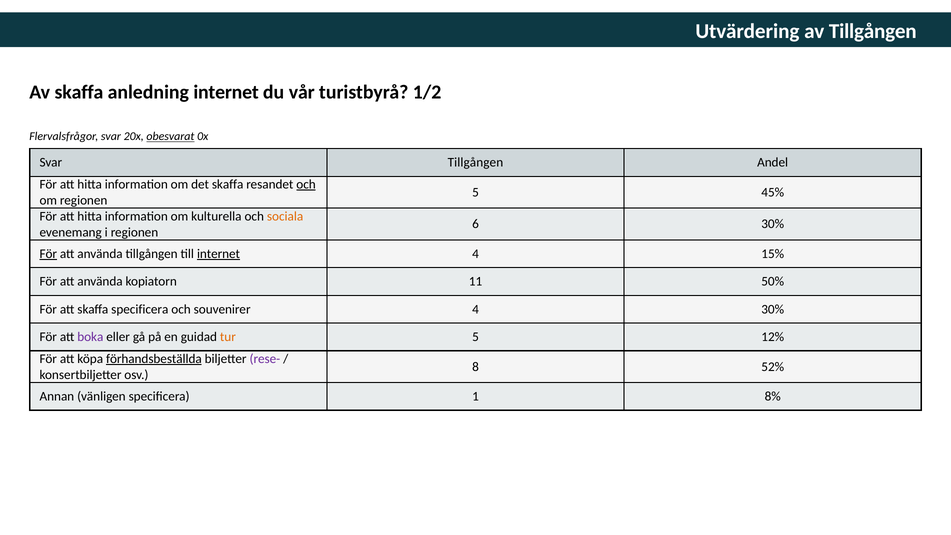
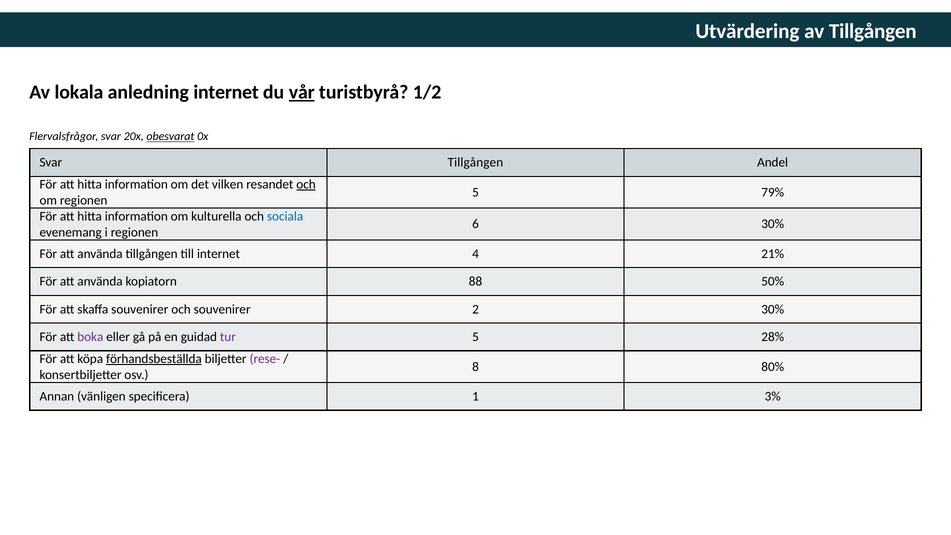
Av skaffa: skaffa -> lokala (79, 92)
vår underline: none -> present (302, 92)
det skaffa: skaffa -> vilken (228, 184)
45%: 45% -> 79% (773, 192)
sociala colour: orange -> blue (285, 216)
För underline: present -> none (48, 254)
internet underline: present -> none (218, 254)
15%: 15% -> 21% (773, 254)
11: 11 -> 88 (476, 282)
skaffa specificera: specificera -> souvenirer (140, 309)
souvenirer 4: 4 -> 2 (476, 309)
tur colour: orange -> purple (228, 337)
12%: 12% -> 28% (773, 337)
52%: 52% -> 80% (773, 367)
8%: 8% -> 3% (773, 396)
